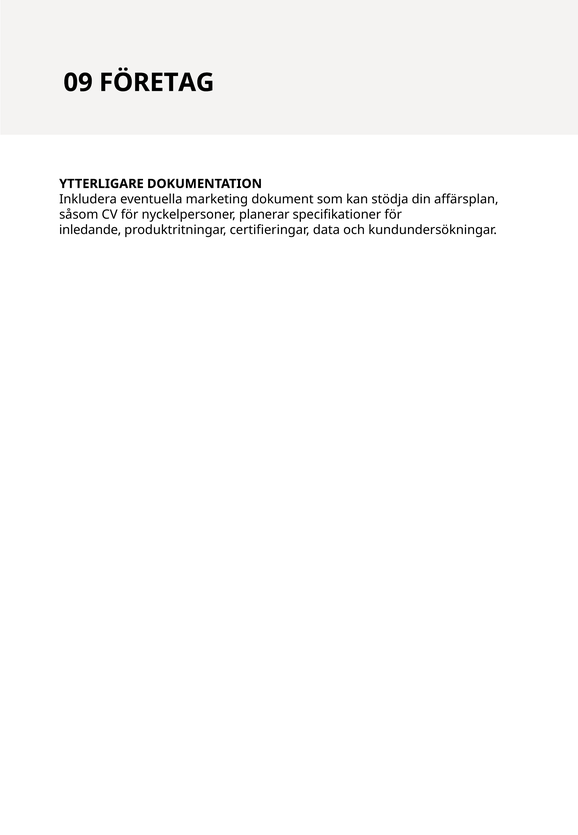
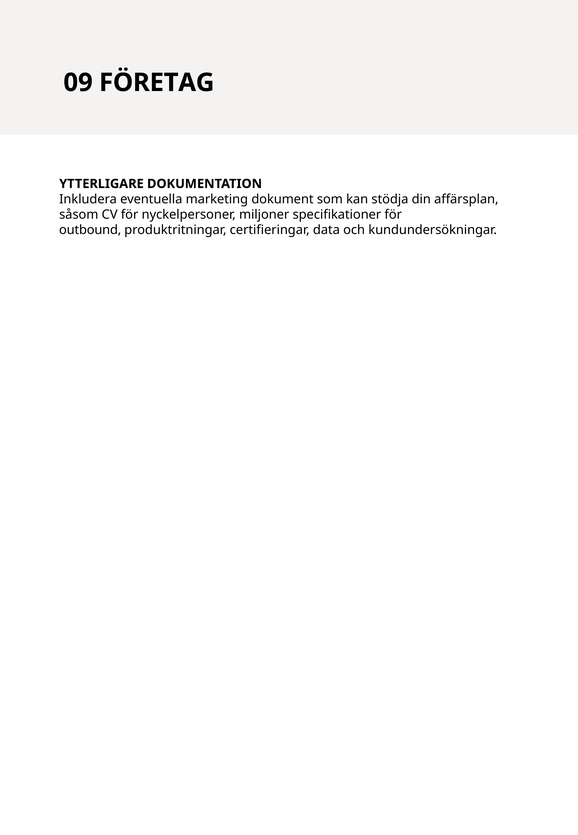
planerar: planerar -> miljoner (264, 215)
inledande: inledande -> outbound (90, 230)
